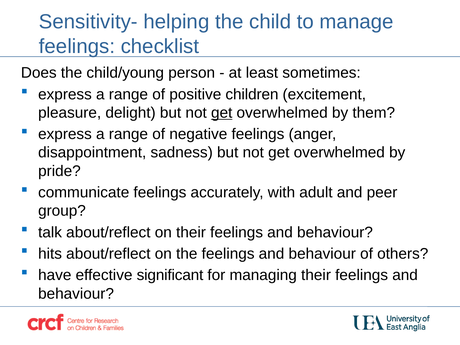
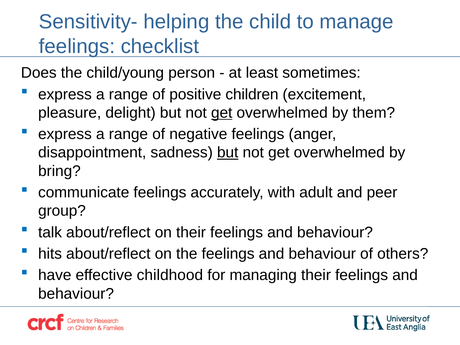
but underline: none -> present (228, 153)
pride: pride -> bring (59, 171)
significant: significant -> childhood (170, 275)
